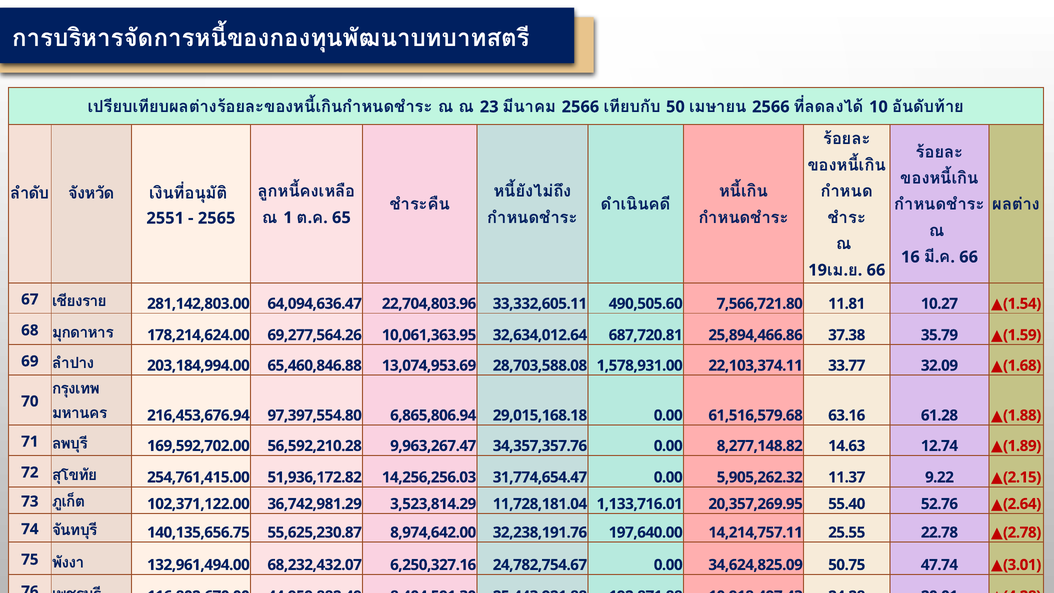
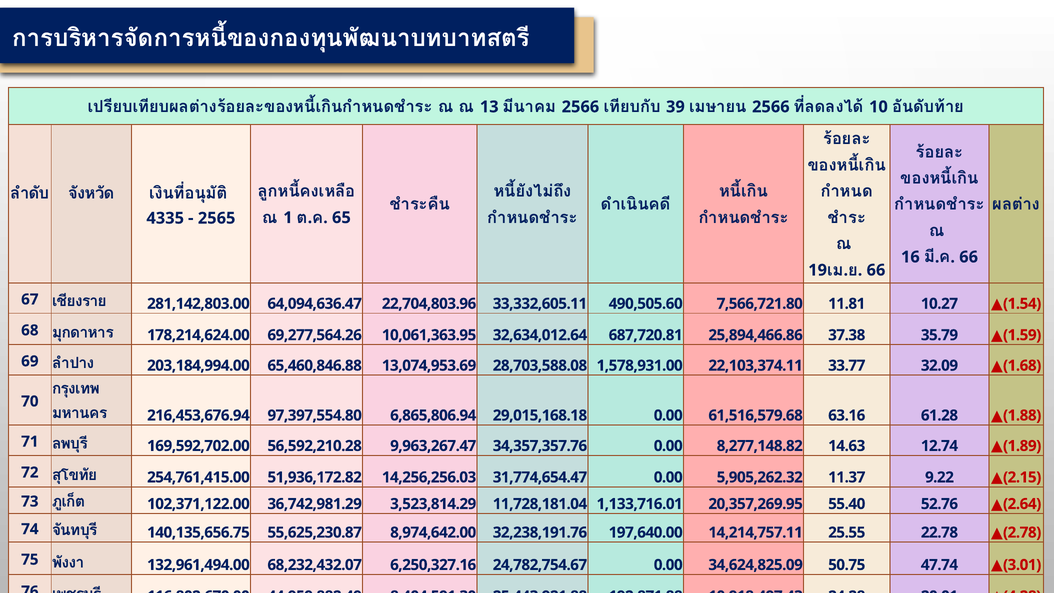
23: 23 -> 13 (489, 107)
50: 50 -> 39 (675, 107)
2551: 2551 -> 4335 (165, 218)
